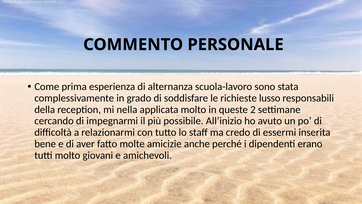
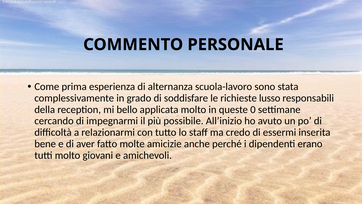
nella: nella -> bello (127, 109)
2: 2 -> 0 (253, 109)
